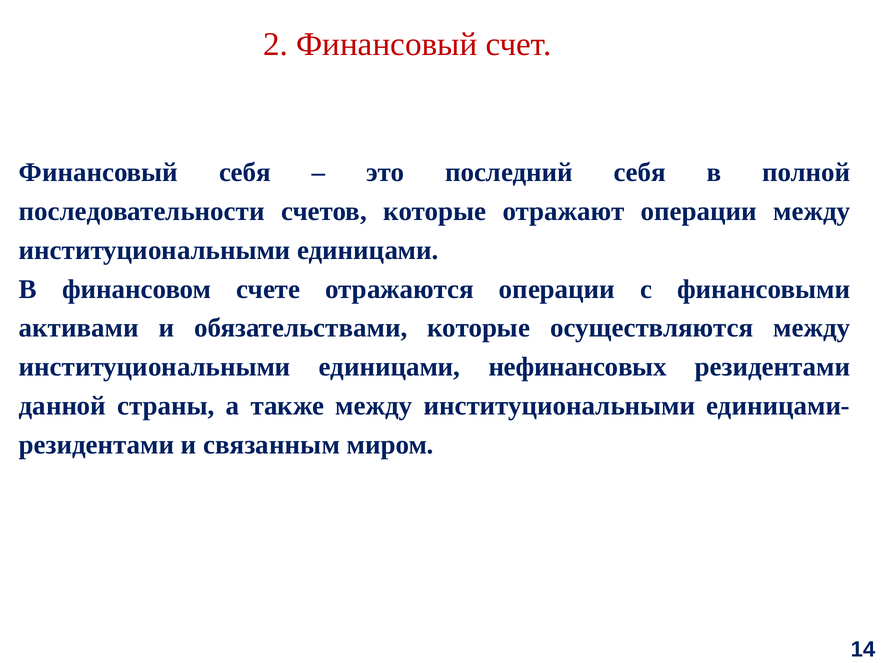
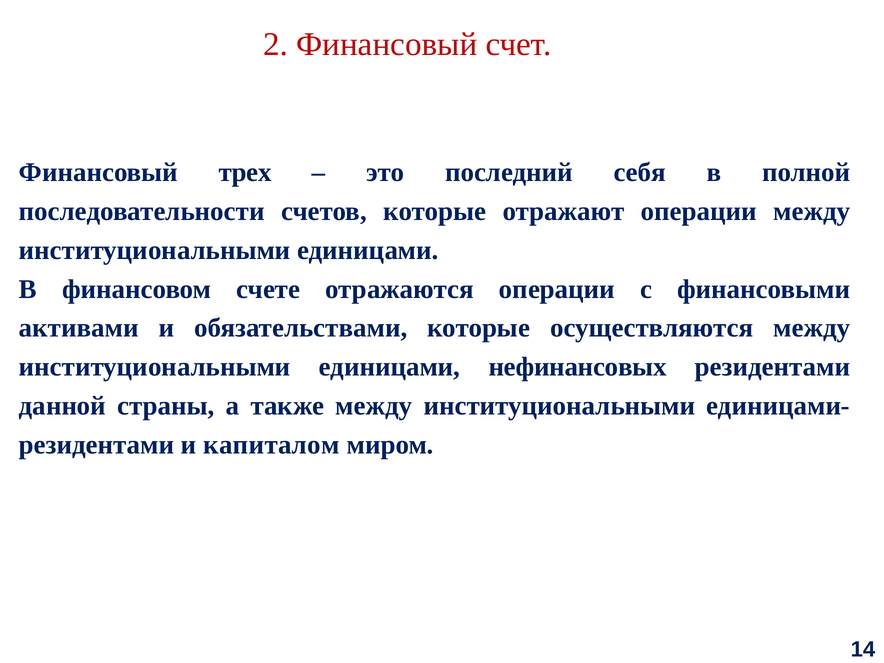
Финансовый себя: себя -> трех (245, 173)
связанным: связанным -> капиталом (271, 445)
